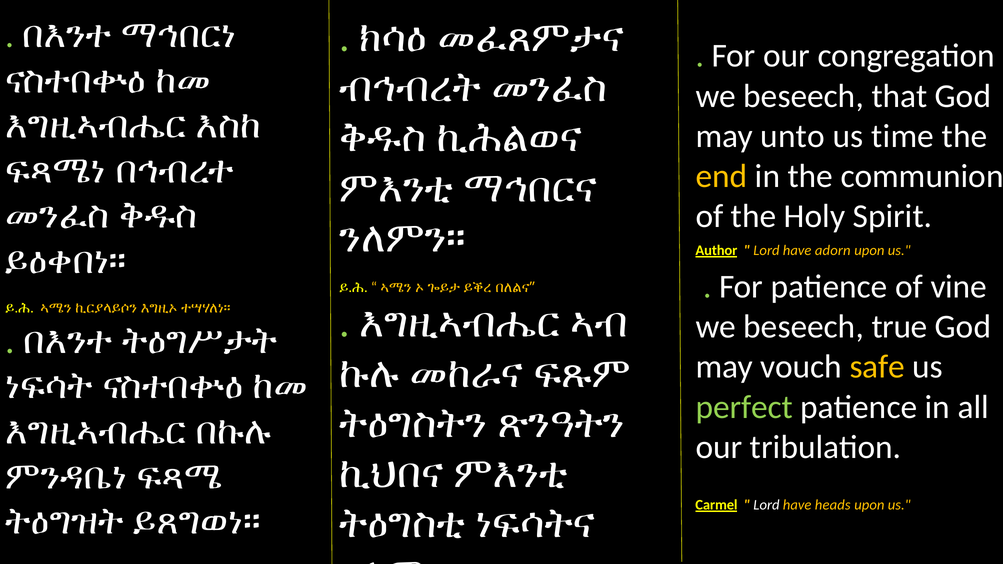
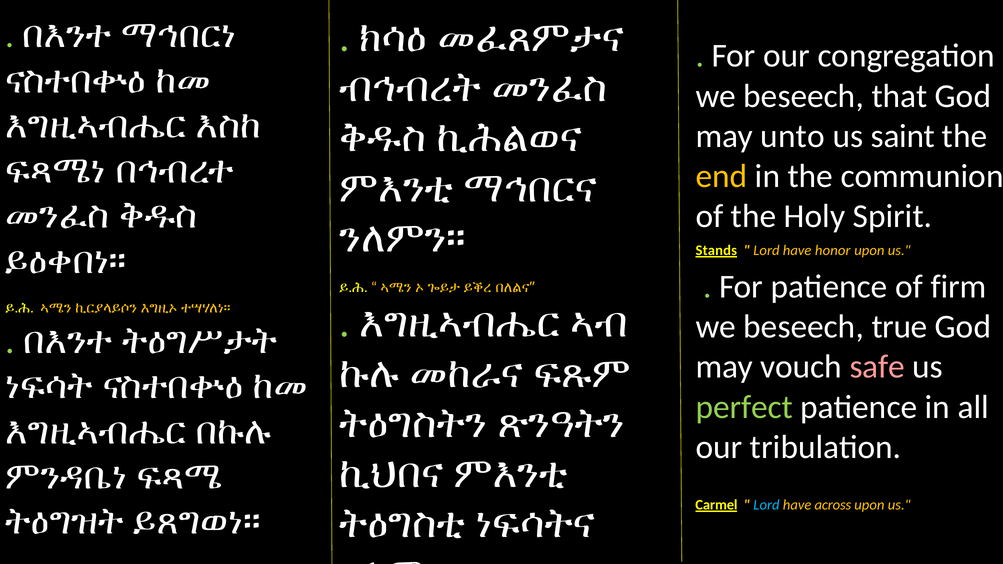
time: time -> saint (903, 136)
Author: Author -> Stands (716, 250)
adorn: adorn -> honor (833, 250)
vine: vine -> firm (959, 287)
safe colour: yellow -> pink (877, 367)
Lord colour: white -> light blue (766, 505)
heads: heads -> across (833, 505)
